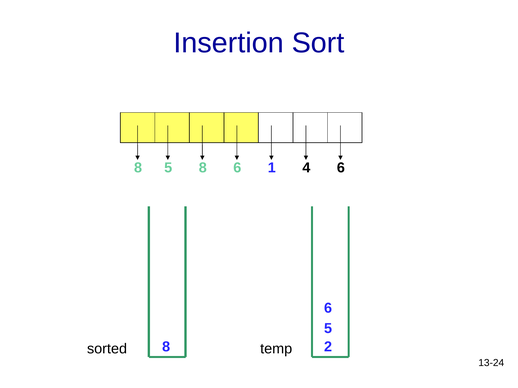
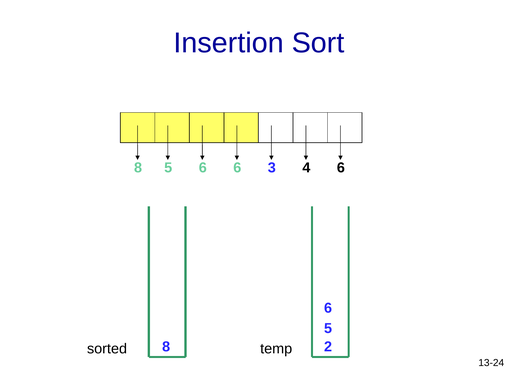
5 8: 8 -> 6 (203, 168)
1: 1 -> 3 (272, 168)
